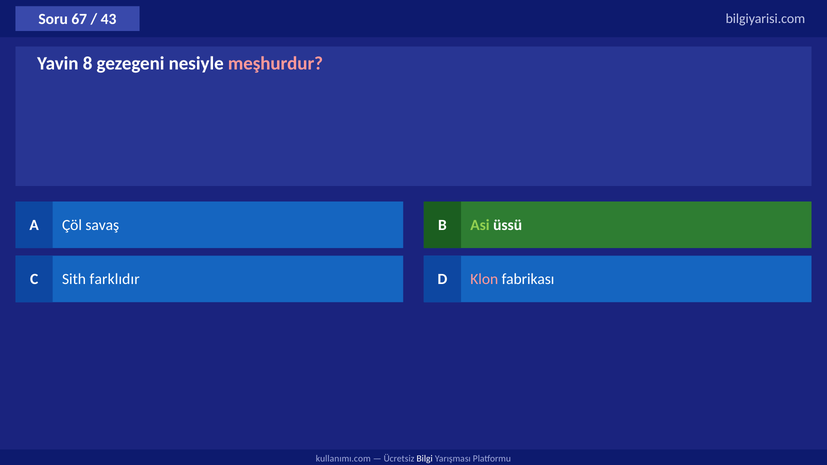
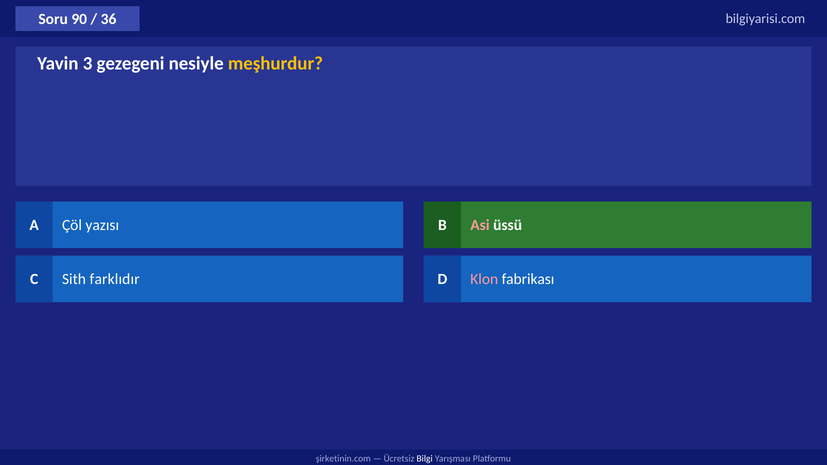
67: 67 -> 90 (79, 19)
43: 43 -> 36 (109, 19)
8: 8 -> 3 (88, 64)
meşhurdur colour: pink -> yellow (275, 64)
savaş: savaş -> yazısı (102, 225)
Asi colour: light green -> pink (480, 225)
kullanımı.com: kullanımı.com -> şirketinin.com (343, 459)
